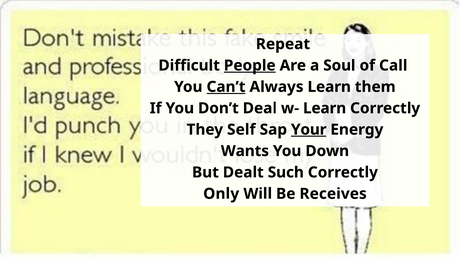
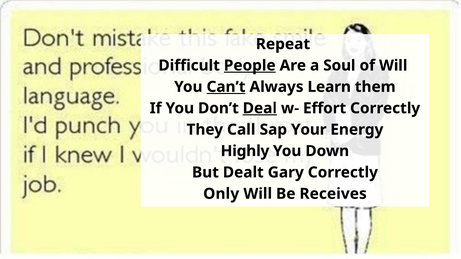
of Call: Call -> Will (393, 66)
Deal underline: none -> present (260, 108)
w- Learn: Learn -> Effort (325, 108)
Self: Self -> Call (241, 130)
Your underline: present -> none (309, 130)
Wants: Wants -> Highly (245, 151)
Such: Such -> Gary (286, 173)
